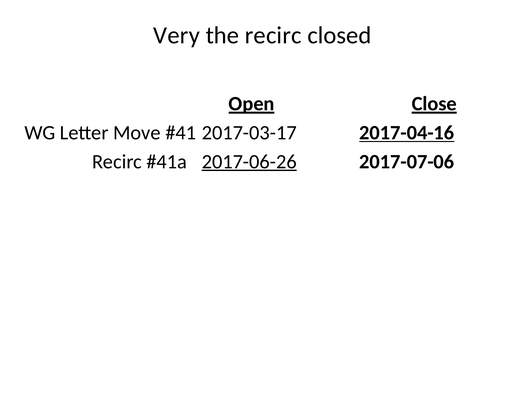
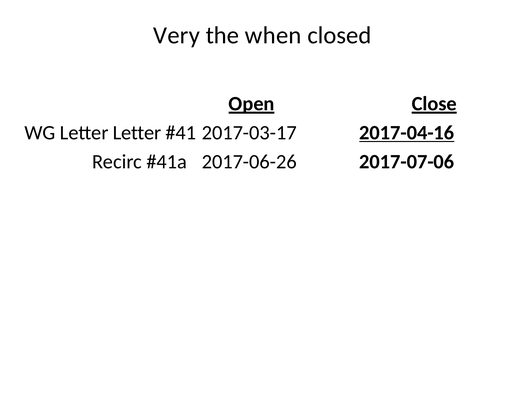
the recirc: recirc -> when (273, 36)
Letter Move: Move -> Letter (137, 133)
2017-06-26 underline: present -> none (249, 162)
